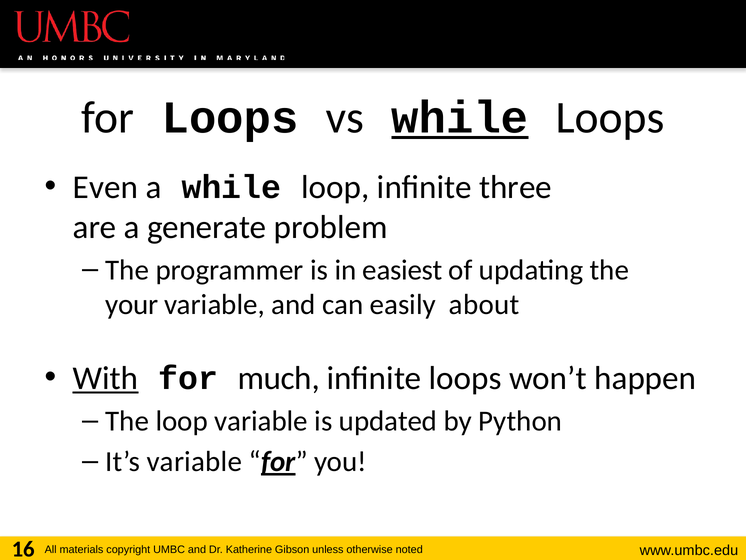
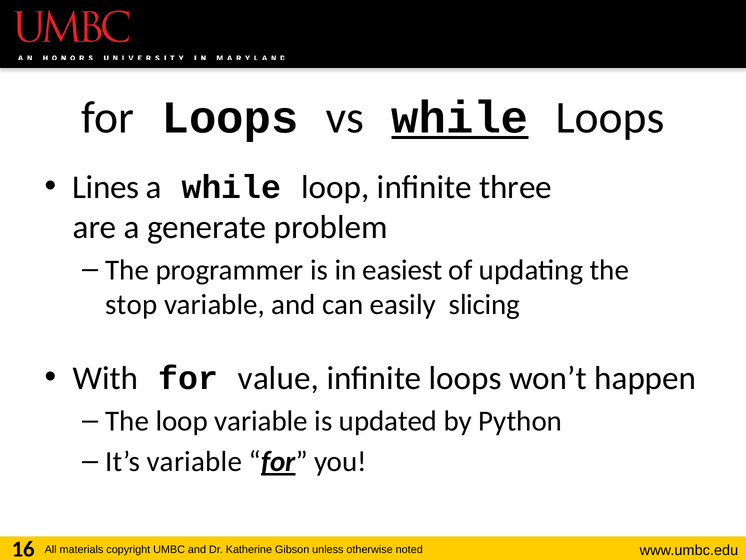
Even: Even -> Lines (106, 187)
your: your -> stop (131, 305)
about: about -> slicing (484, 305)
With underline: present -> none (106, 378)
much: much -> value (278, 378)
